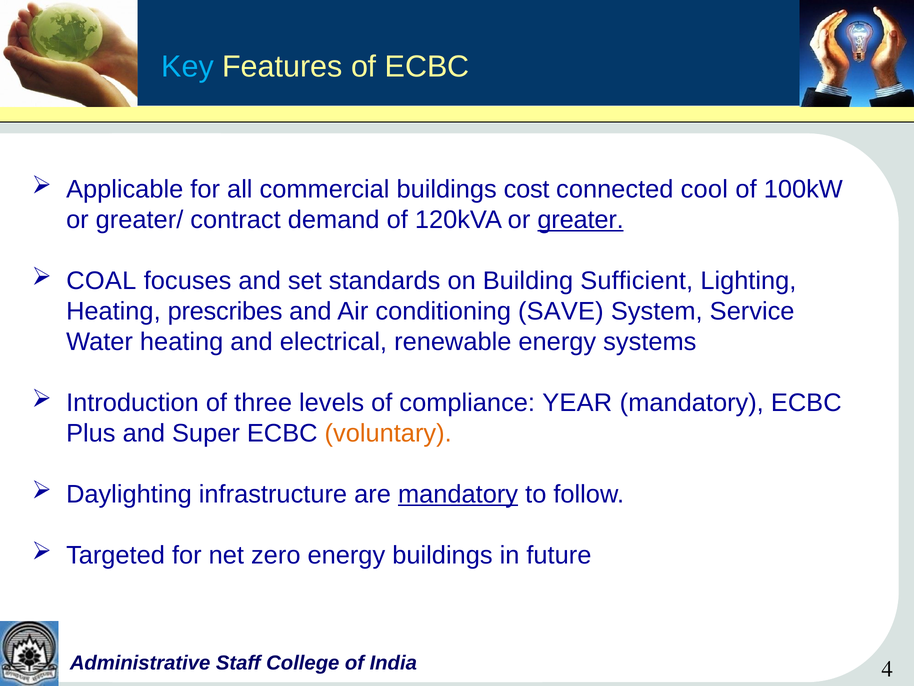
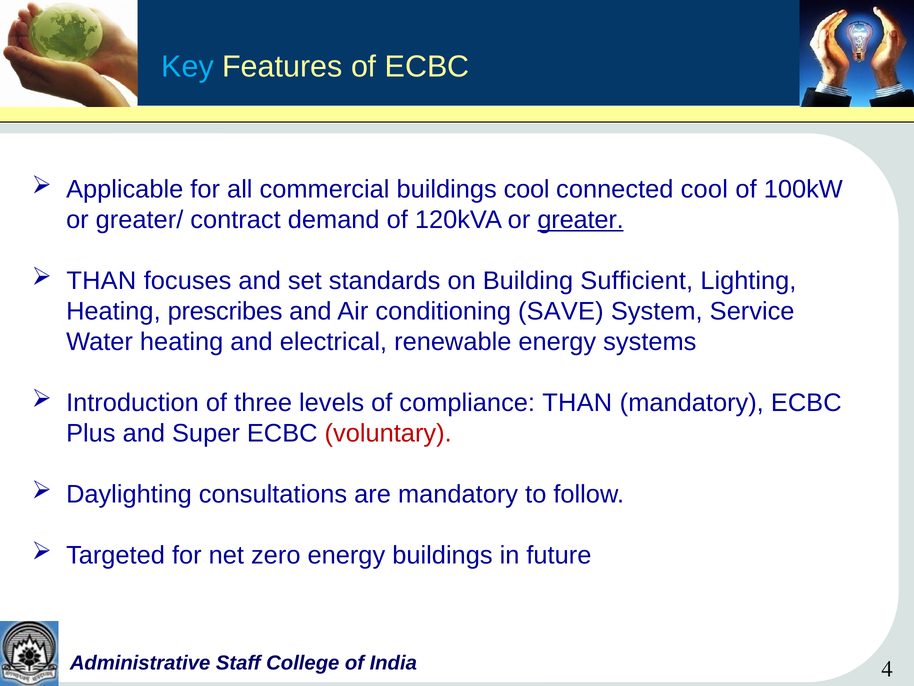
buildings cost: cost -> cool (527, 189)
COAL: COAL -> THAN (101, 281)
compliance YEAR: YEAR -> THAN (577, 402)
voluntary colour: orange -> red (388, 433)
infrastructure: infrastructure -> consultations (273, 494)
mandatory underline: present -> none (458, 494)
